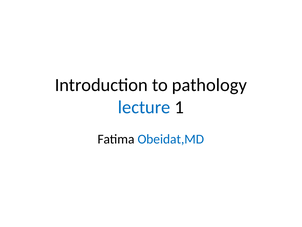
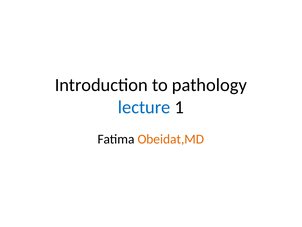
Obeidat,MD colour: blue -> orange (171, 139)
